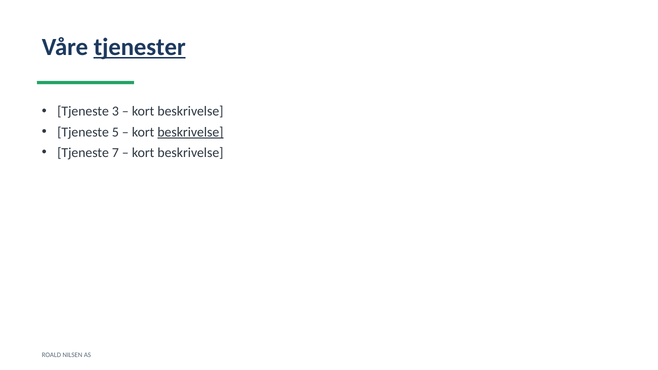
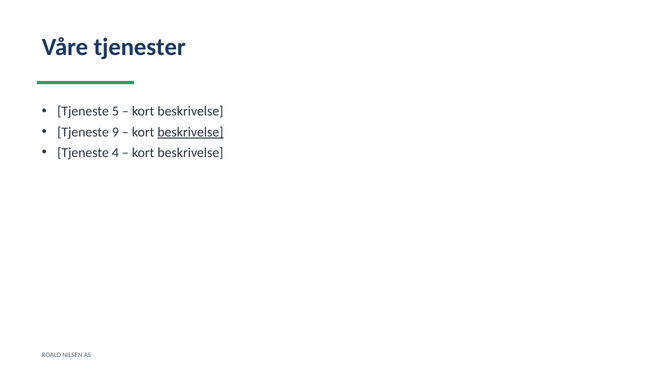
tjenester underline: present -> none (140, 47)
3: 3 -> 5 (115, 111)
5: 5 -> 9 (115, 132)
7: 7 -> 4 (115, 153)
